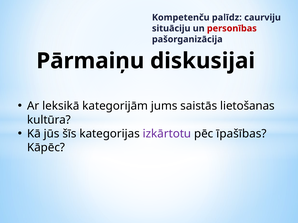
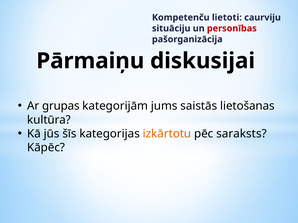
palīdz: palīdz -> lietoti (227, 18)
leksikā: leksikā -> grupas (61, 106)
izkārtotu colour: purple -> orange (167, 134)
īpašības: īpašības -> saraksts (241, 134)
